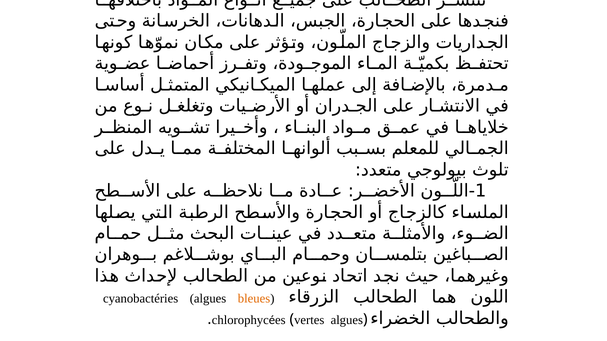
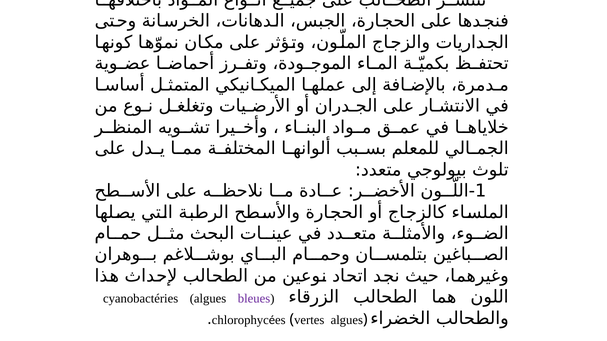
bleues colour: orange -> purple (254, 299)
